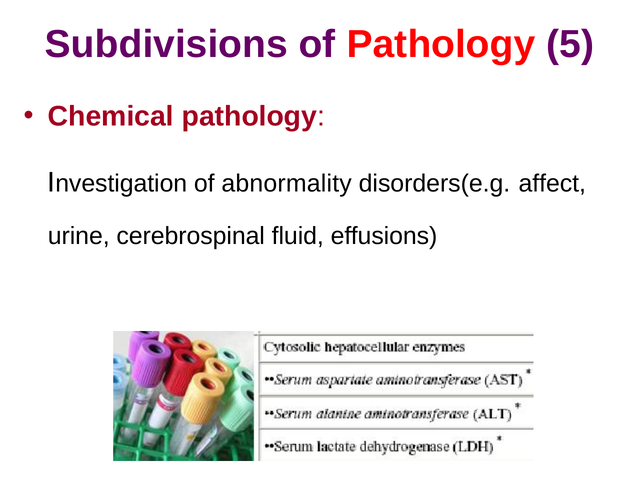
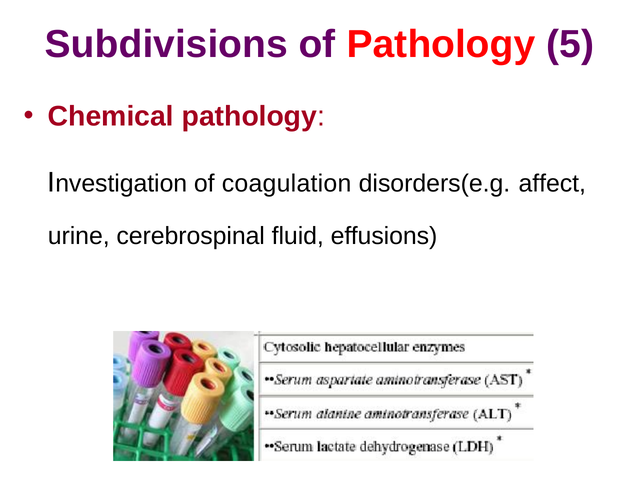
abnormality: abnormality -> coagulation (287, 184)
